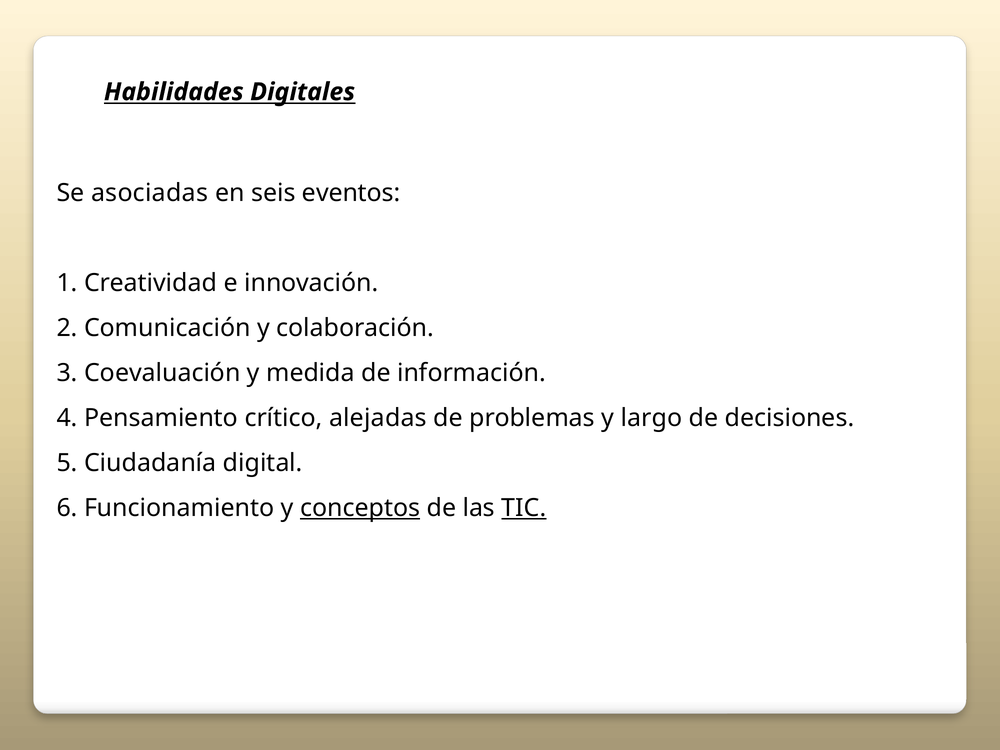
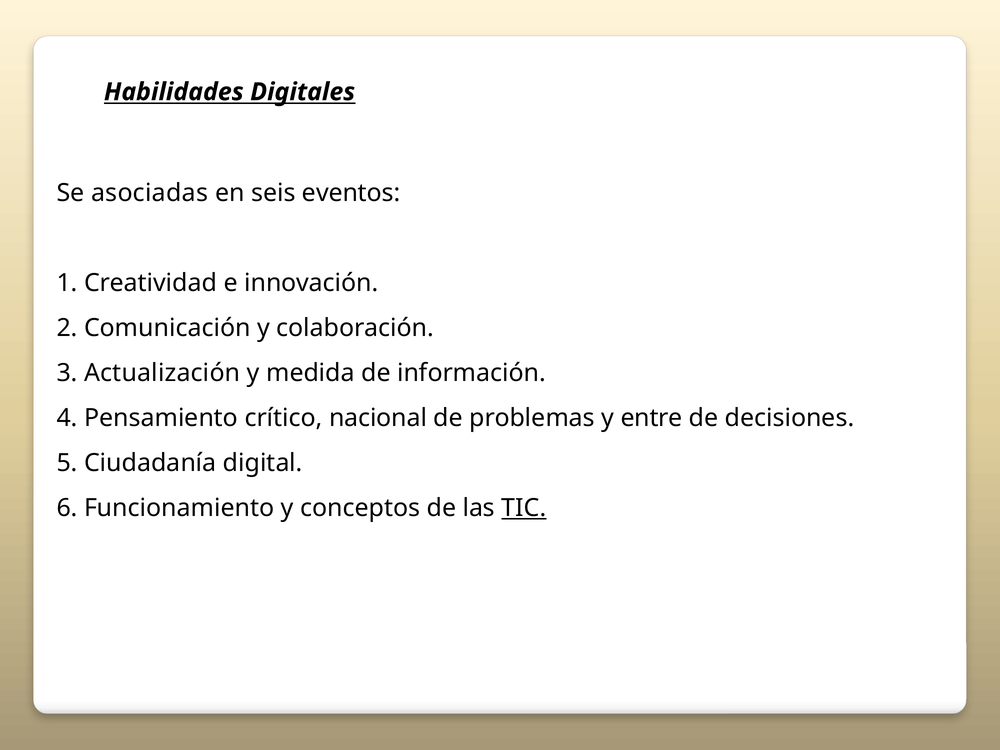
Coevaluación: Coevaluación -> Actualización (162, 373)
alejadas: alejadas -> nacional (378, 418)
largo: largo -> entre (652, 418)
conceptos underline: present -> none (360, 508)
